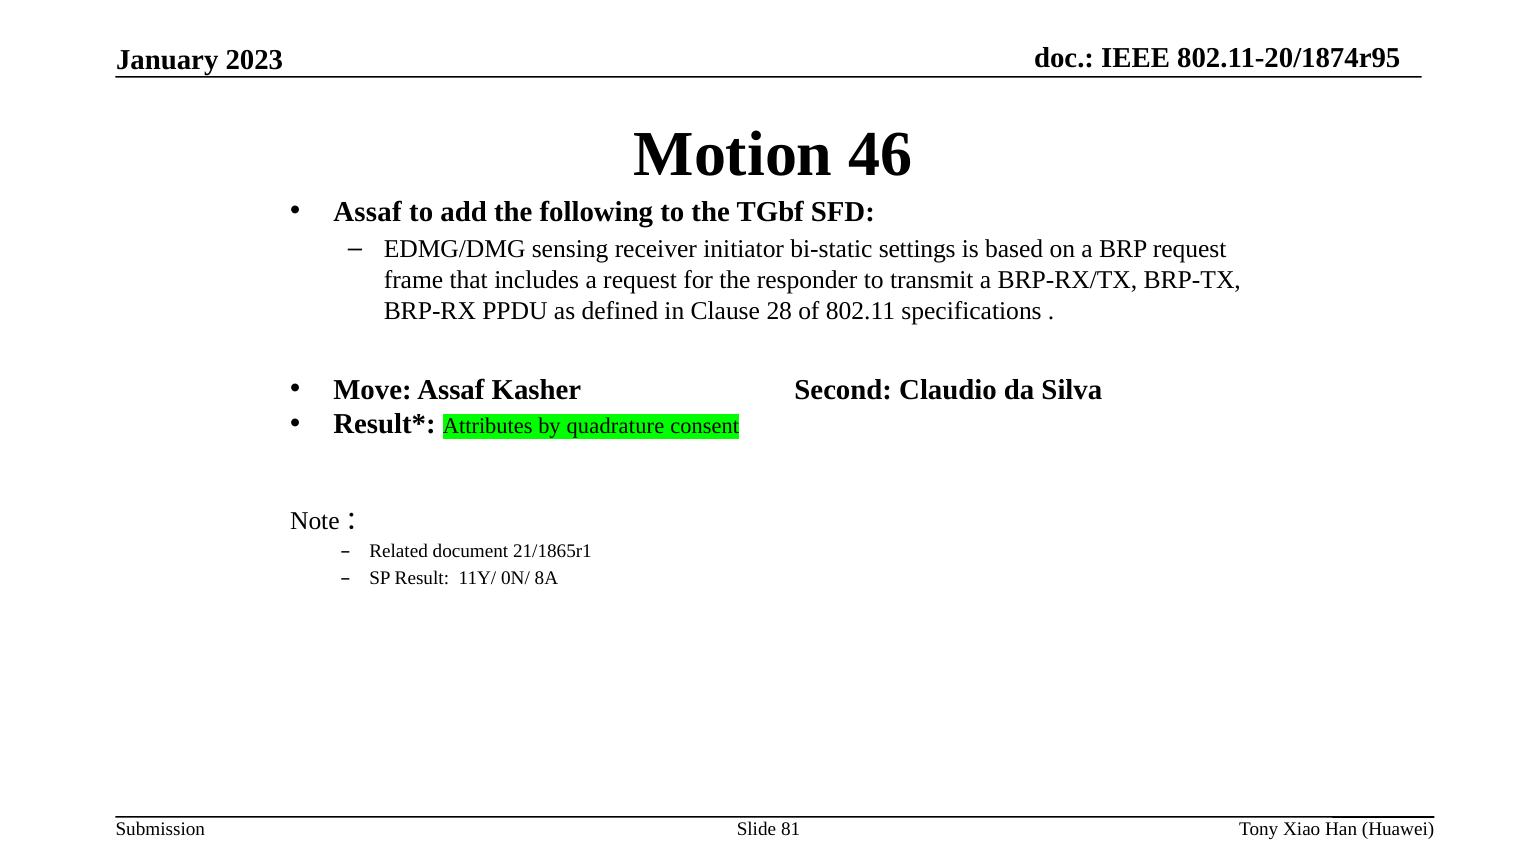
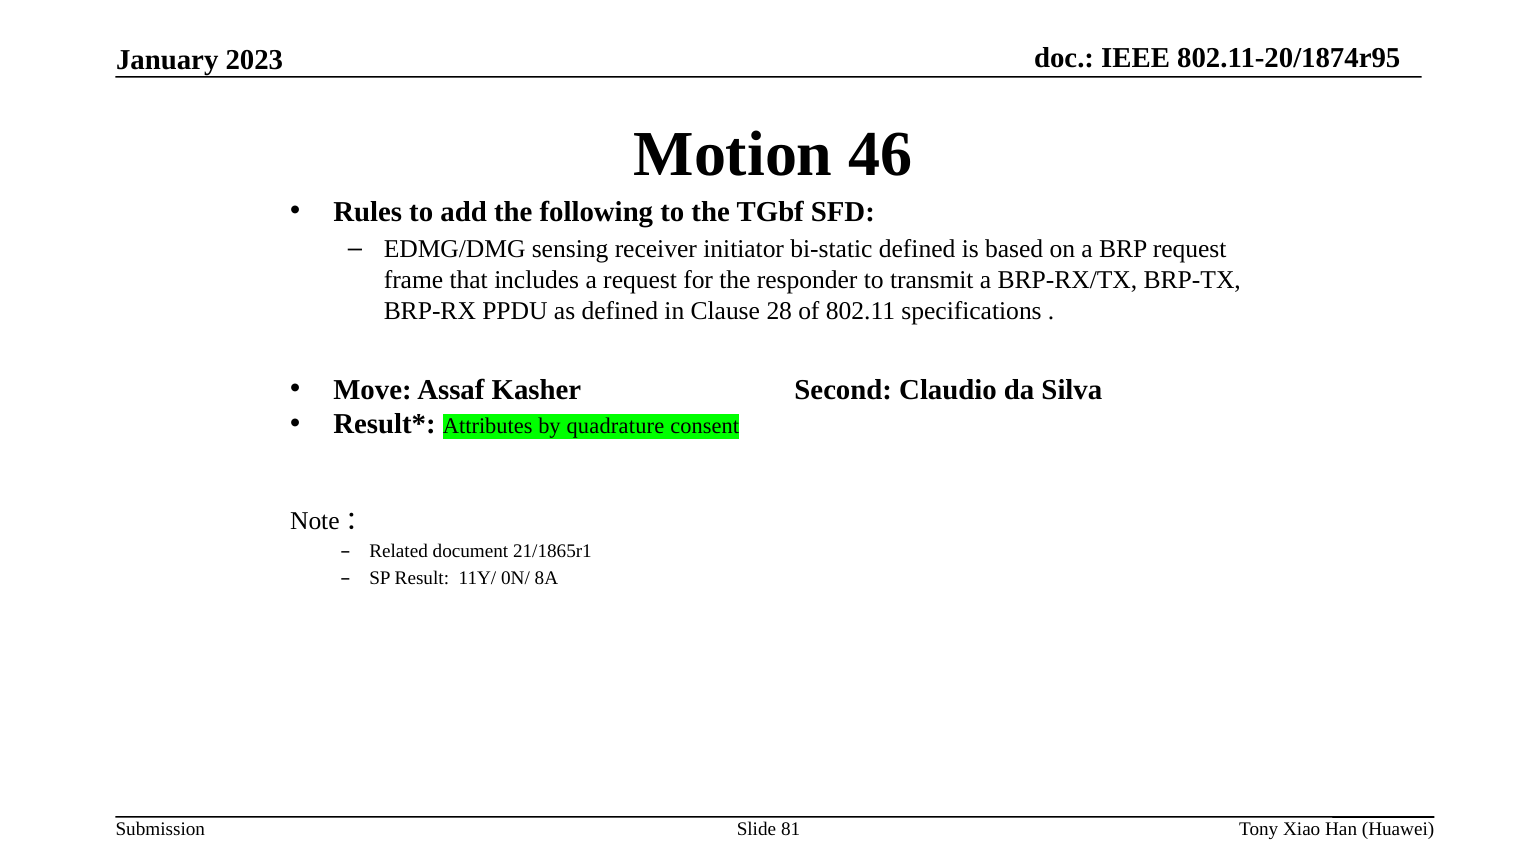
Assaf: Assaf -> Rules (368, 211)
bi-static settings: settings -> defined (917, 249)
